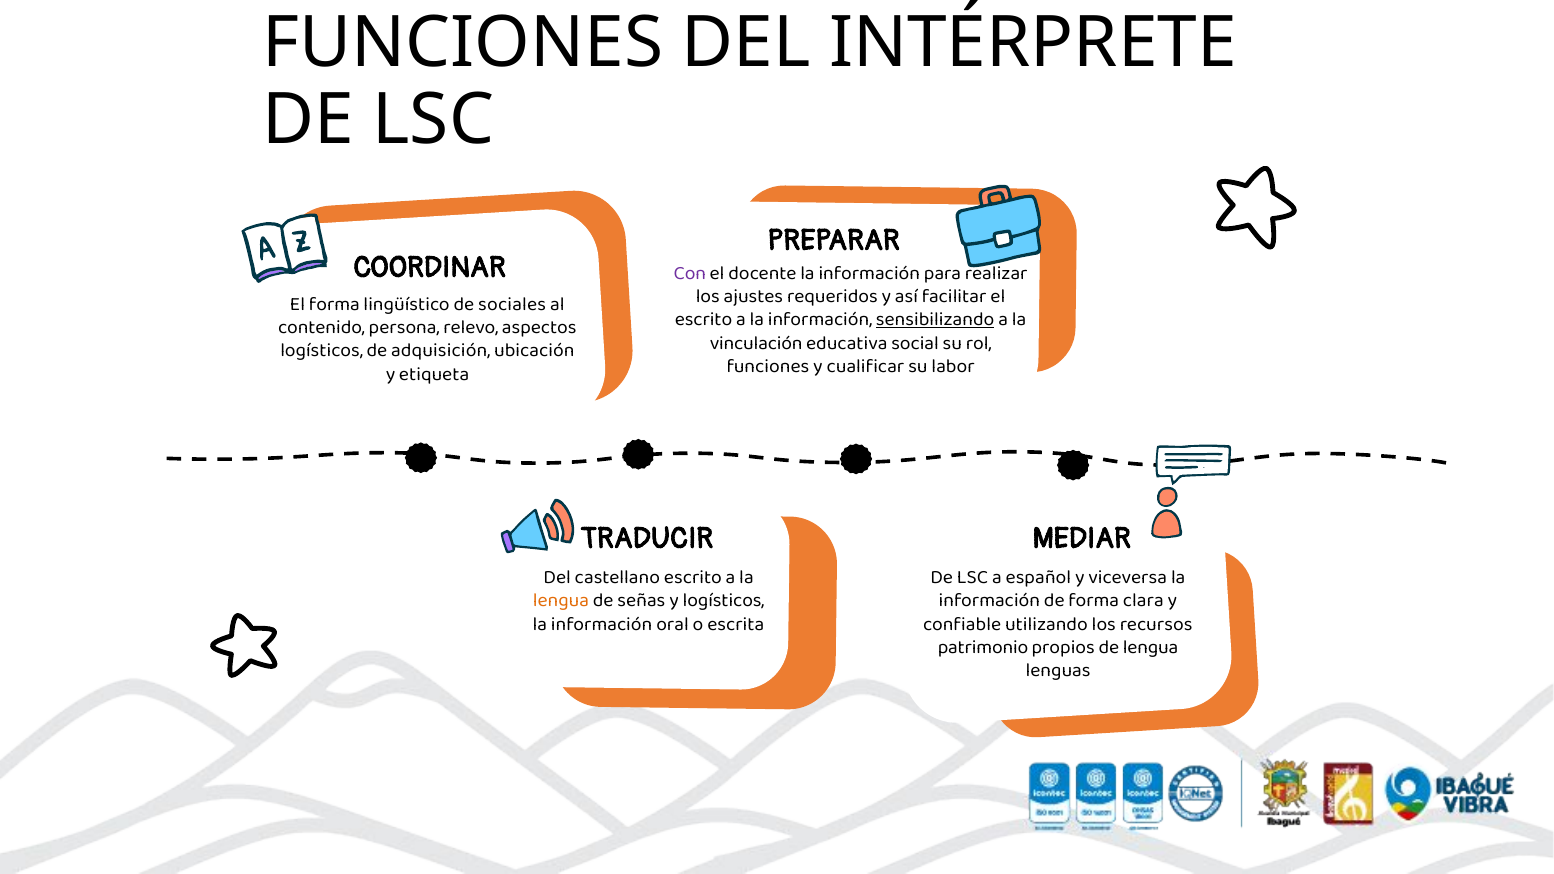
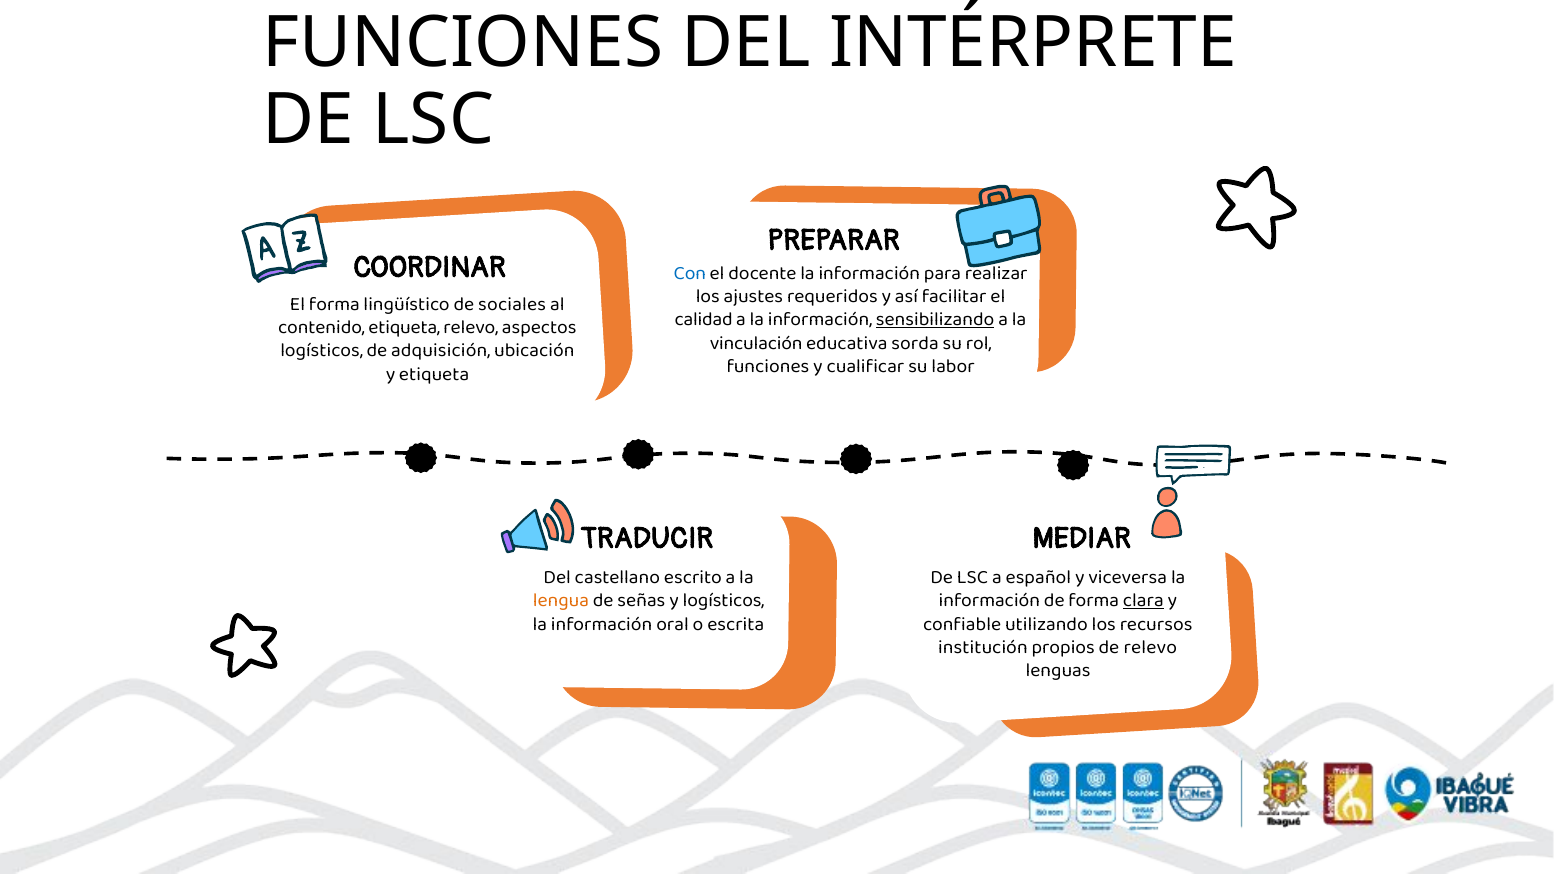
Con colour: purple -> blue (690, 273)
escrito: escrito -> calidad (704, 320)
contenido persona: persona -> etiqueta (404, 327)
social: social -> sorda (915, 343)
clara underline: none -> present (1143, 601)
patrimonio: patrimonio -> institución (983, 647)
de lengua: lengua -> relevo (1150, 647)
